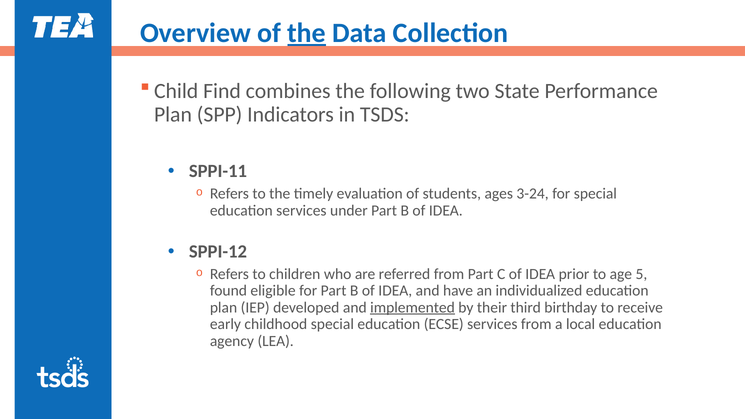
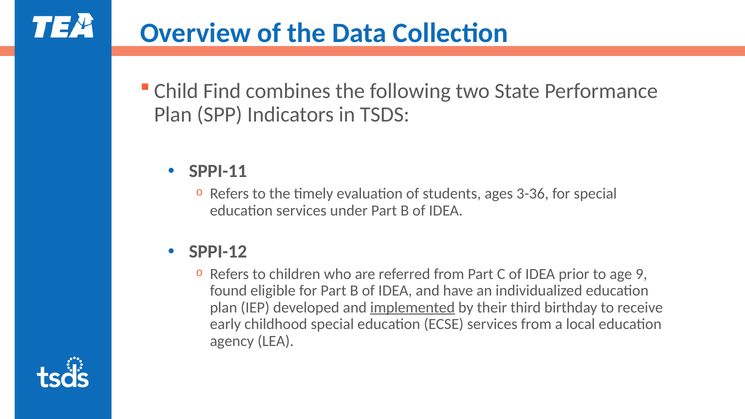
the underline: present -> none (307, 33)
3-24: 3-24 -> 3-36 (533, 194)
5: 5 -> 9 (641, 274)
